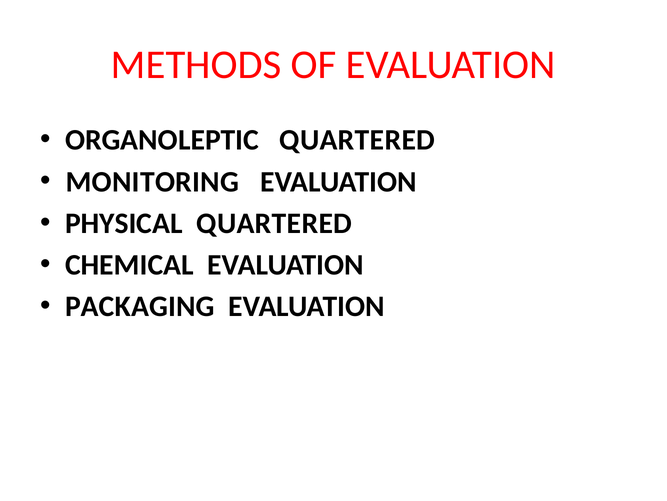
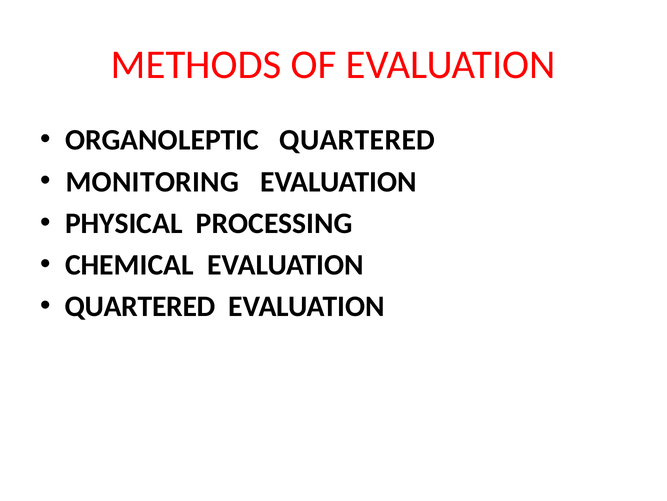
PHYSICAL QUARTERED: QUARTERED -> PROCESSING (274, 223)
PACKAGING: PACKAGING -> QUARTERED (140, 306)
